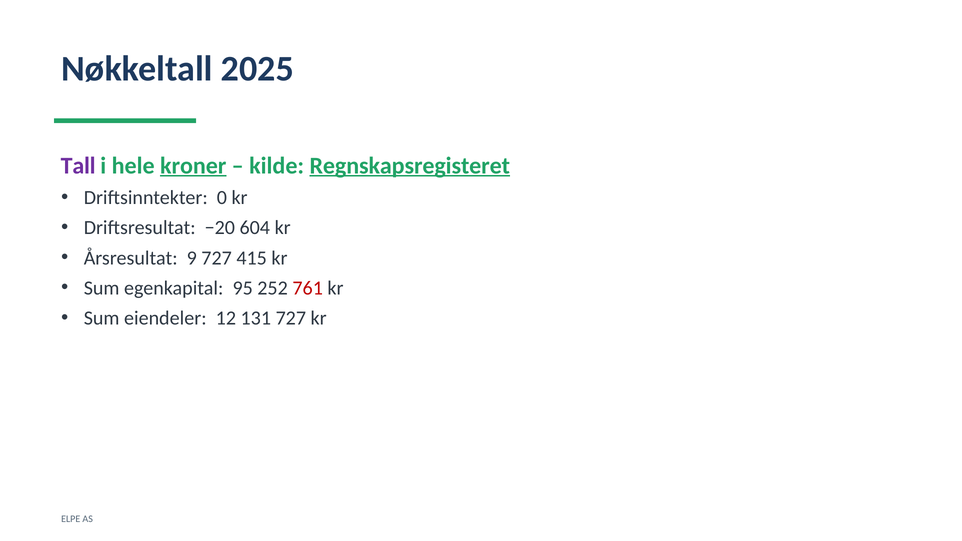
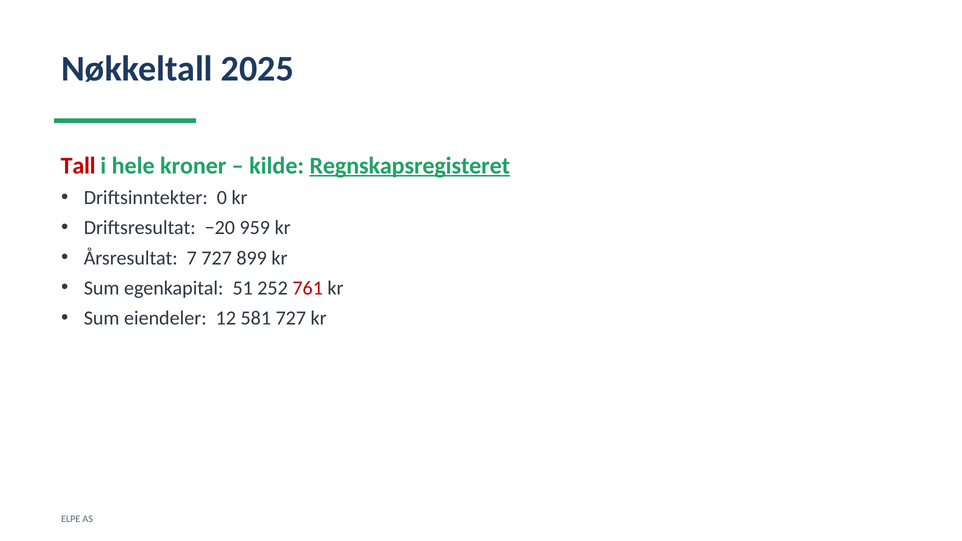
Tall colour: purple -> red (78, 166)
kroner underline: present -> none (193, 166)
604: 604 -> 959 (255, 228)
9: 9 -> 7 (192, 258)
415: 415 -> 899 (252, 258)
95: 95 -> 51 (243, 288)
131: 131 -> 581 (256, 318)
